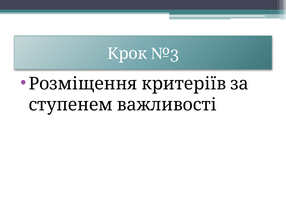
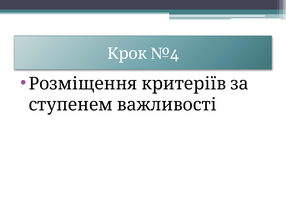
№3: №3 -> №4 (165, 54)
